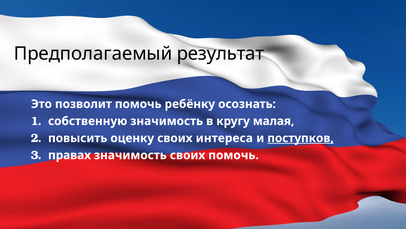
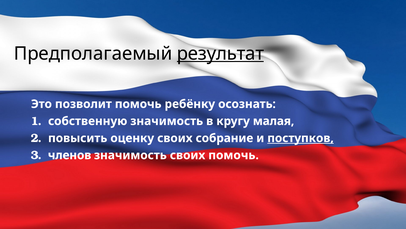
результат underline: none -> present (220, 53)
интереса: интереса -> собрание (224, 138)
правах: правах -> членов (70, 155)
